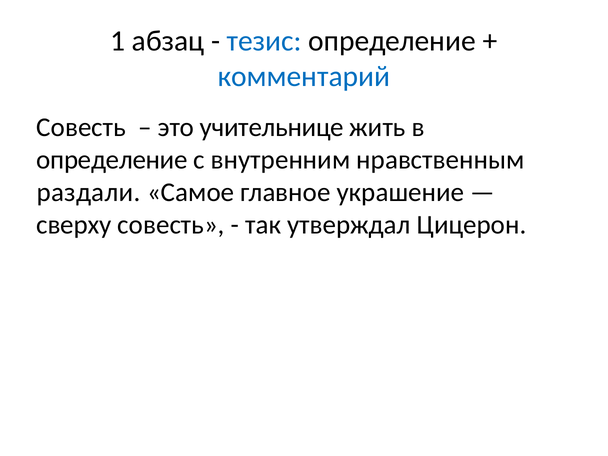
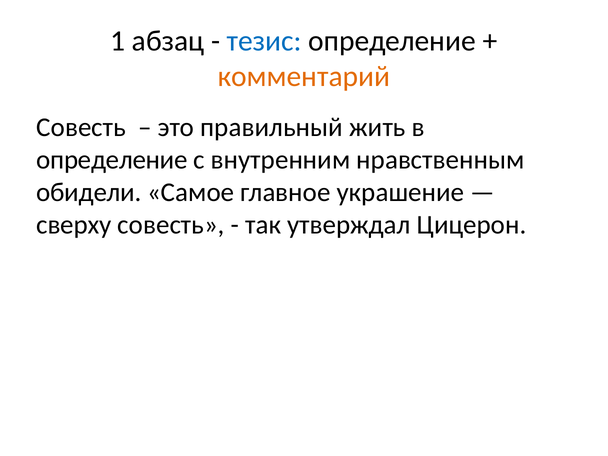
комментарий colour: blue -> orange (304, 77)
учительнице: учительнице -> правильный (272, 128)
раздали: раздали -> обидели (89, 192)
